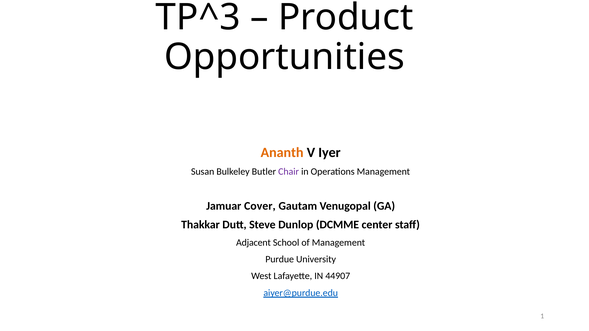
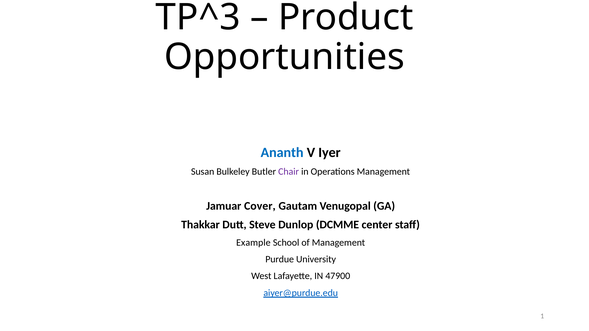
Ananth colour: orange -> blue (282, 153)
Adjacent: Adjacent -> Example (253, 243)
44907: 44907 -> 47900 (338, 276)
